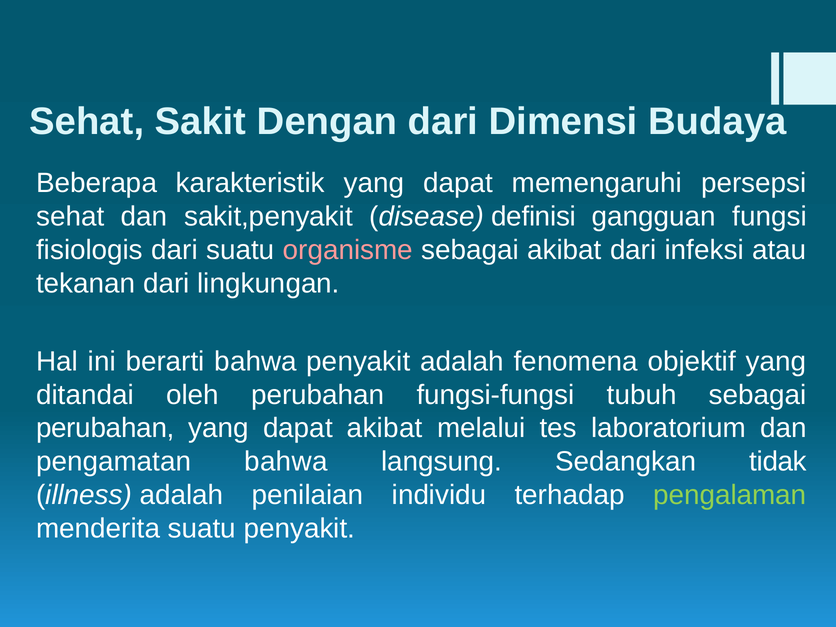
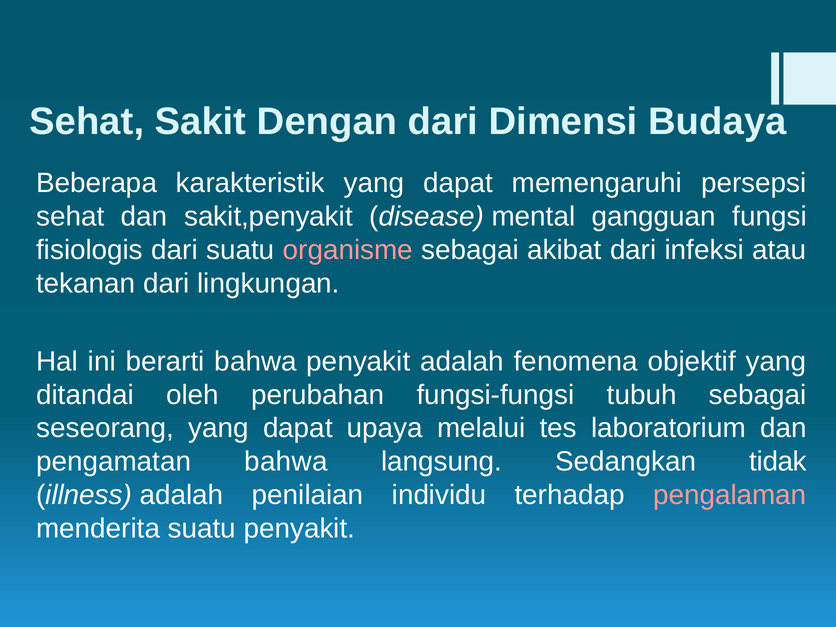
definisi: definisi -> mental (533, 217)
perubahan: perubahan -> seseorang (105, 428)
dapat akibat: akibat -> upaya (385, 428)
pengalaman colour: light green -> pink (730, 495)
